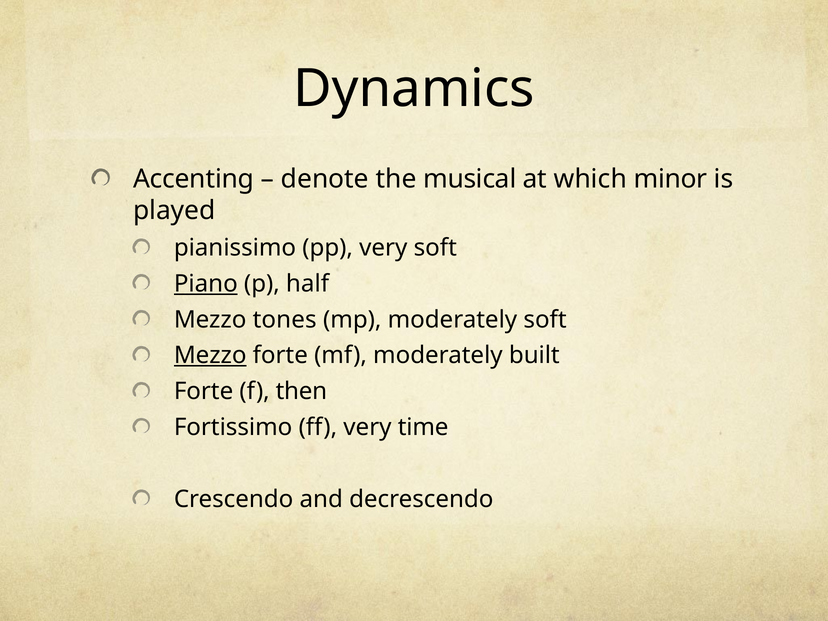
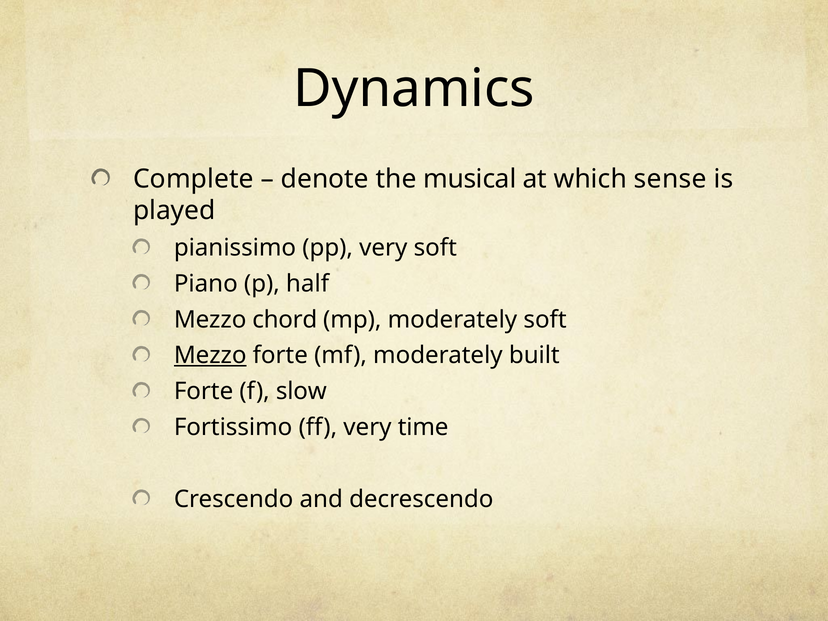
Accenting: Accenting -> Complete (193, 179)
minor: minor -> sense (670, 179)
Piano underline: present -> none (206, 284)
tones: tones -> chord (285, 320)
then: then -> slow (301, 391)
